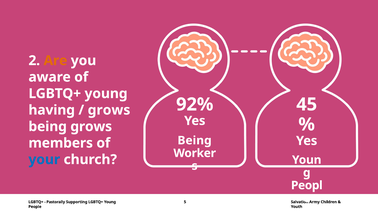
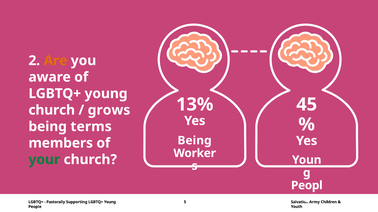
92%: 92% -> 13% (195, 105)
having: having -> church (52, 110)
being grows: grows -> terms (91, 127)
your colour: blue -> green (44, 160)
